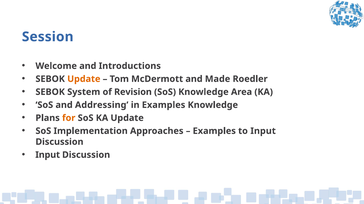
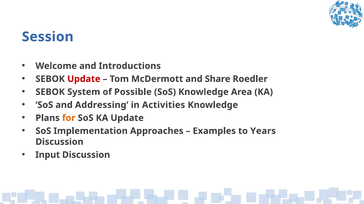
Update colour: orange -> red (84, 79)
Made: Made -> Share (218, 79)
Revision: Revision -> Possible (133, 92)
in Examples: Examples -> Activities (164, 105)
to Input: Input -> Years (263, 131)
